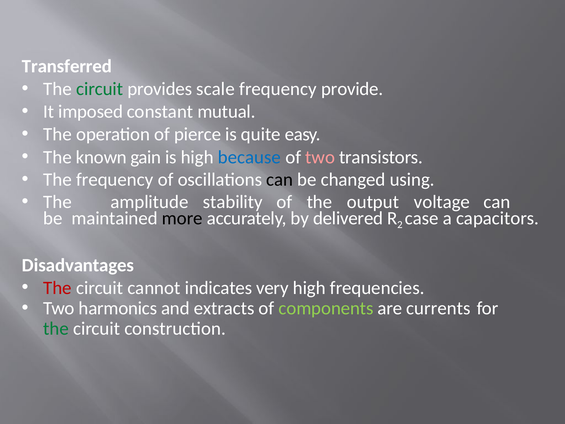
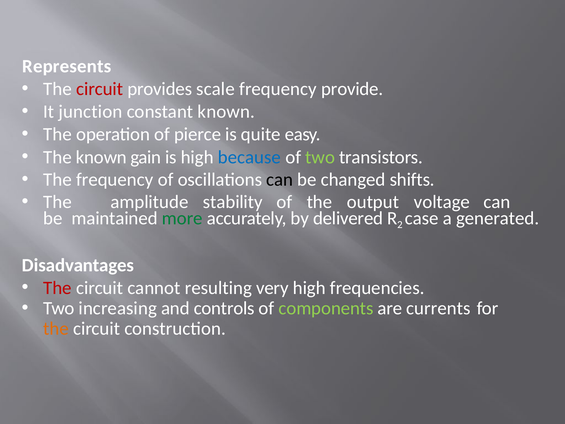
Transferred: Transferred -> Represents (67, 66)
circuit colour: green -> red (100, 89)
imposed: imposed -> junction (90, 112)
constant mutual: mutual -> known (226, 112)
two colour: pink -> light green (320, 157)
using: using -> shifts (412, 179)
more colour: black -> green (182, 218)
capacitors: capacitors -> generated (498, 218)
indicates: indicates -> resulting (218, 288)
harmonics: harmonics -> increasing (118, 308)
extracts: extracts -> controls (224, 308)
the colour: green -> orange (56, 328)
